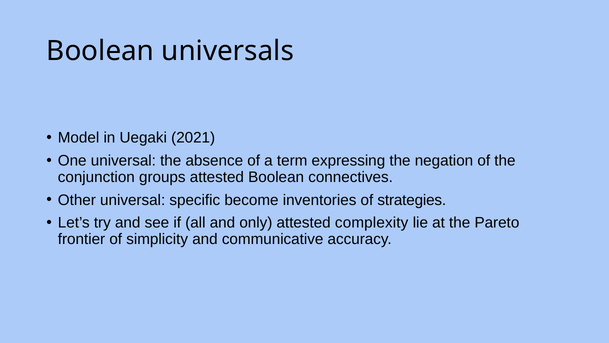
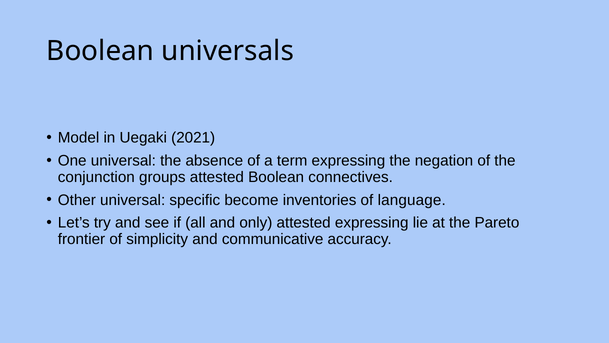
strategies: strategies -> language (412, 200)
attested complexity: complexity -> expressing (372, 223)
